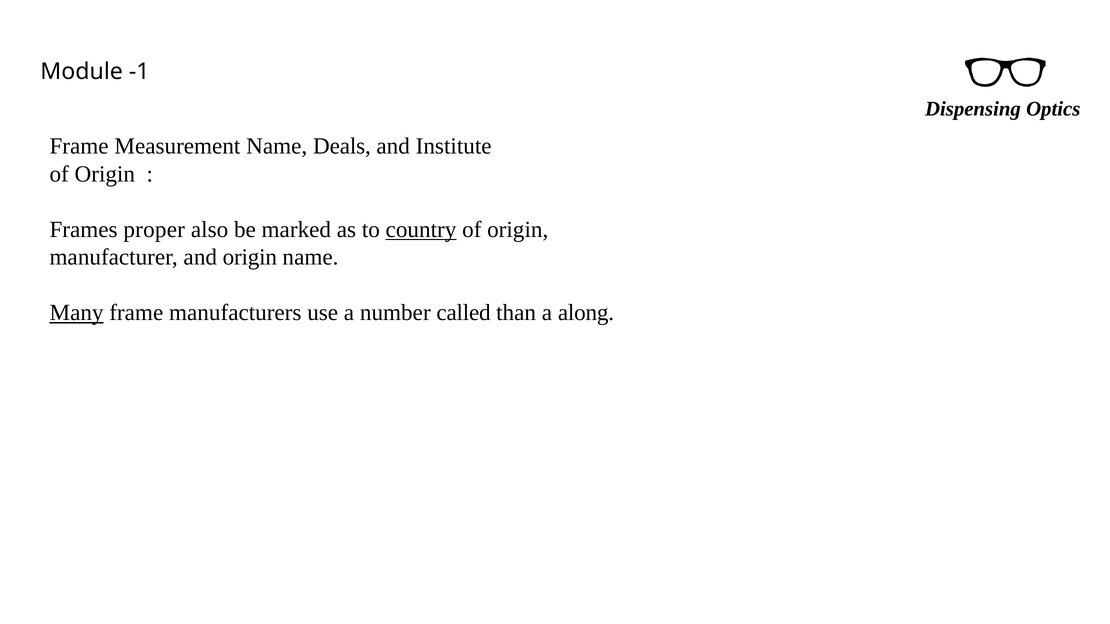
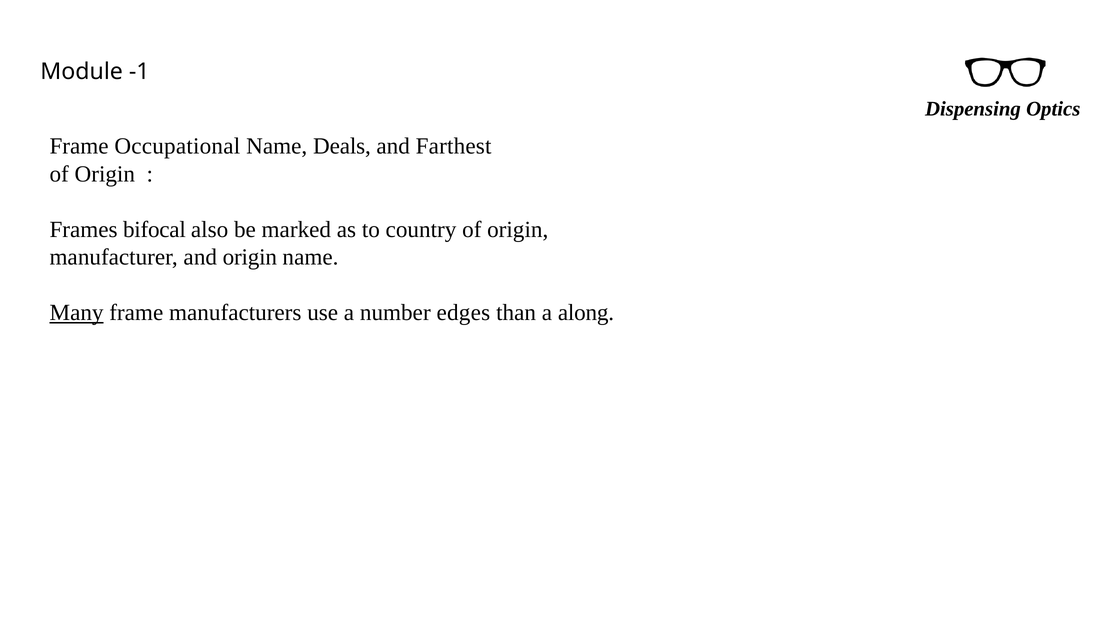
Measurement: Measurement -> Occupational (177, 146)
Institute: Institute -> Farthest (454, 146)
proper: proper -> bifocal (154, 230)
country underline: present -> none (421, 230)
called: called -> edges (463, 313)
